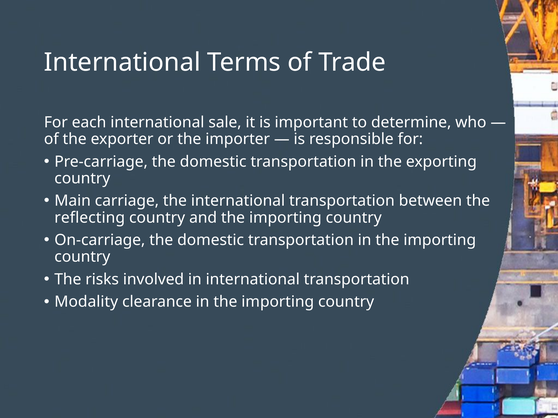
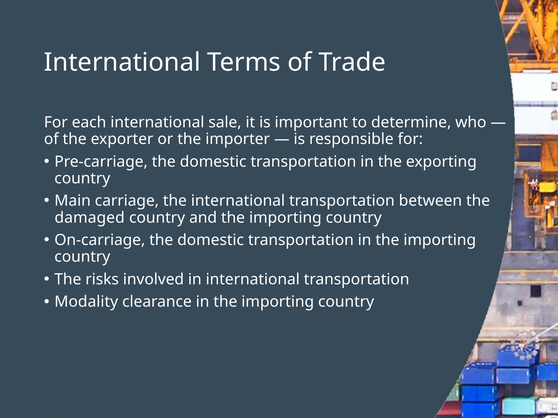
reflecting: reflecting -> damaged (90, 218)
